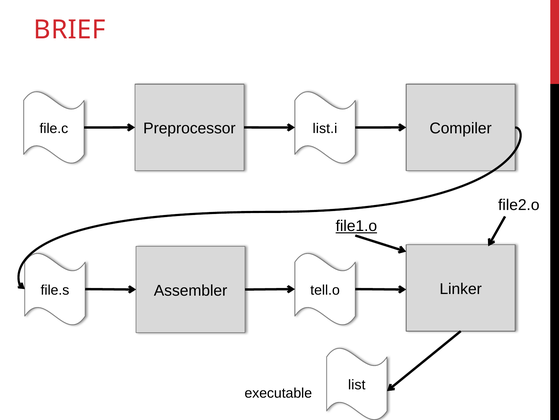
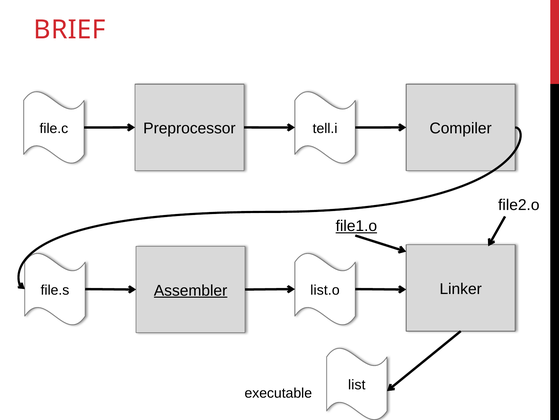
list.i: list.i -> tell.i (325, 128)
Assembler underline: none -> present (191, 290)
tell.o: tell.o -> list.o (325, 290)
